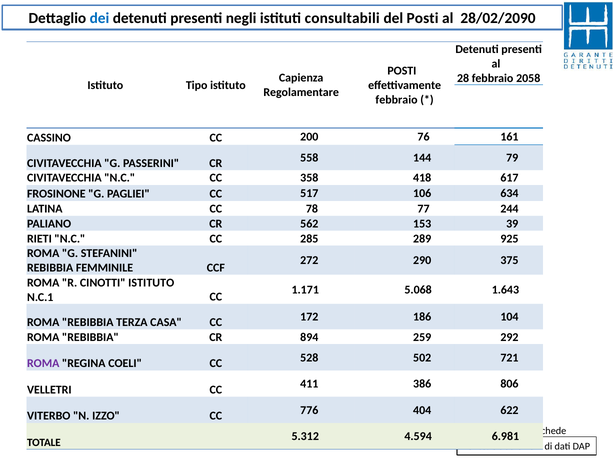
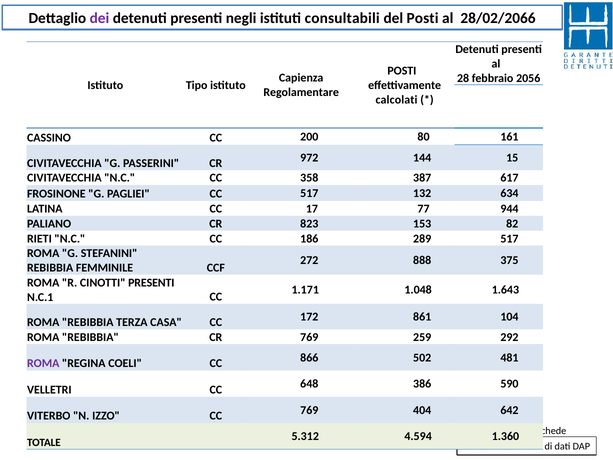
dei colour: blue -> purple (99, 18)
28/02/2090: 28/02/2090 -> 28/02/2066 (498, 18)
2058: 2058 -> 2056 (528, 78)
febbraio: febbraio -> calcolati (396, 100)
76: 76 -> 80 (424, 137)
558: 558 -> 972 (309, 158)
79: 79 -> 15 (512, 158)
418: 418 -> 387 (422, 178)
106: 106 -> 132 (422, 193)
78: 78 -> 17 (312, 209)
244: 244 -> 944 (509, 209)
562: 562 -> 823 (309, 224)
39: 39 -> 82 (512, 224)
285: 285 -> 186 (309, 238)
289 925: 925 -> 517 (509, 238)
290: 290 -> 888 (422, 260)
CINOTTI ISTITUTO: ISTITUTO -> PRESENTI (151, 282)
5.068: 5.068 -> 1.048 (418, 290)
186: 186 -> 861 (422, 317)
CR 894: 894 -> 769 (309, 337)
528: 528 -> 866 (309, 357)
721: 721 -> 481 (509, 357)
411: 411 -> 648 (309, 384)
806: 806 -> 590 (509, 384)
CC 776: 776 -> 769 (309, 410)
622: 622 -> 642 (509, 410)
6.981: 6.981 -> 1.360 (505, 436)
